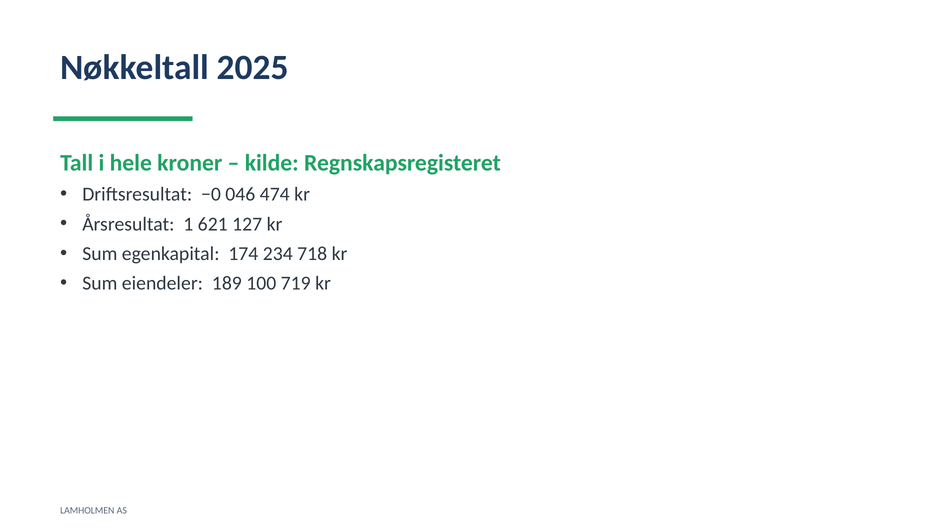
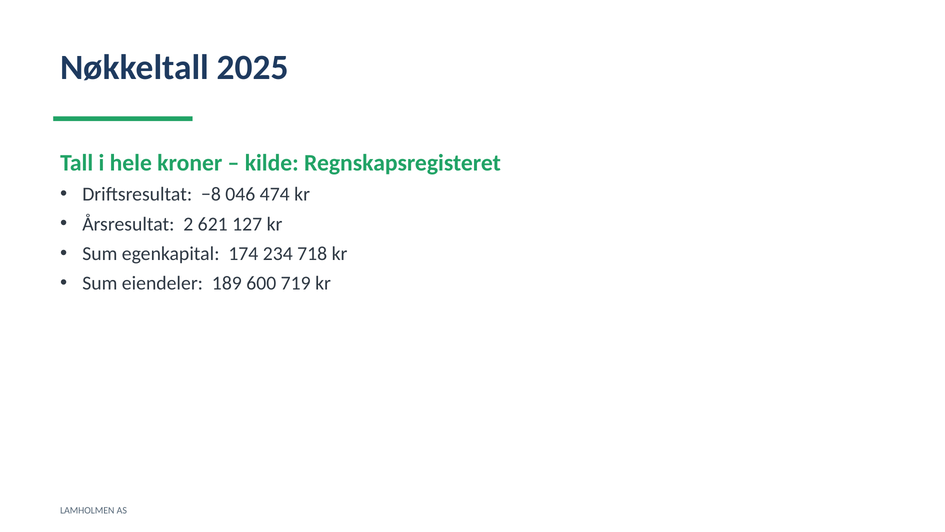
−0: −0 -> −8 (211, 194)
1: 1 -> 2 (188, 224)
100: 100 -> 600 (261, 283)
